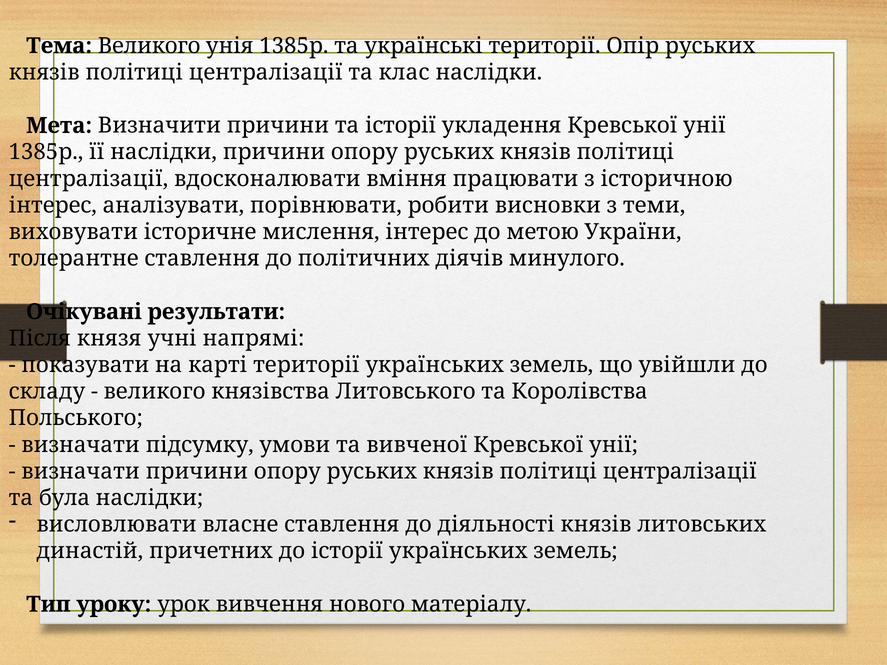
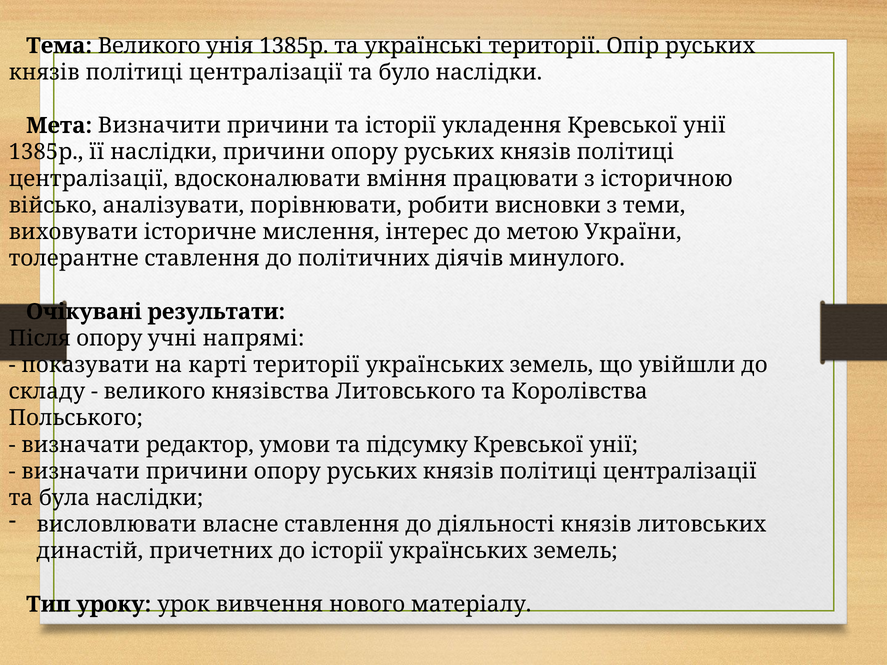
клас: клас -> було (404, 72)
інтерес: інтерес -> військо (53, 205)
Після князя: князя -> опору (109, 339)
підсумку: підсумку -> редактор (200, 445)
вивченої: вивченої -> підсумку (417, 445)
